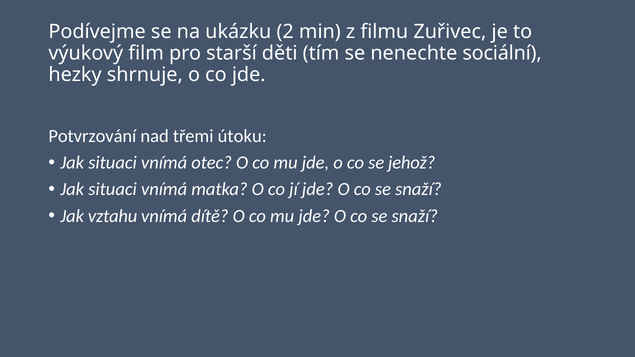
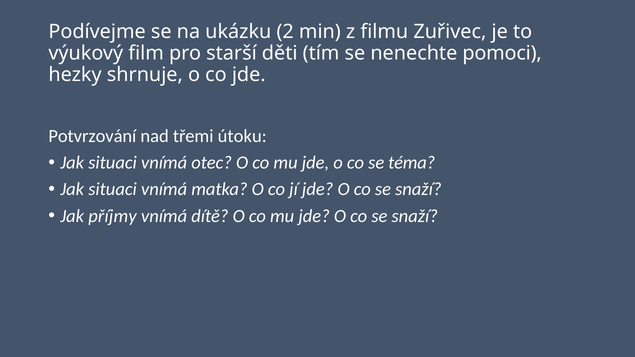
sociální: sociální -> pomoci (502, 53)
jehož: jehož -> téma (412, 163)
vztahu: vztahu -> příjmy (112, 216)
